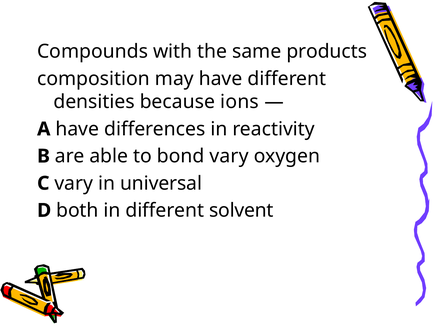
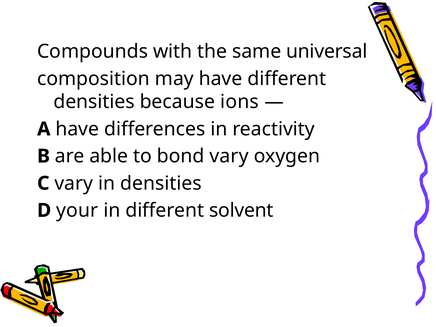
products: products -> universal (327, 52)
in universal: universal -> densities (161, 183)
both: both -> your (77, 210)
